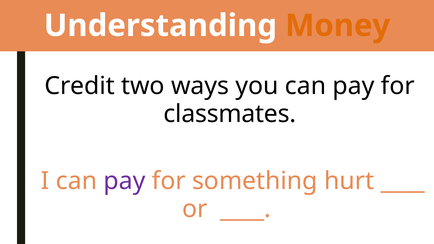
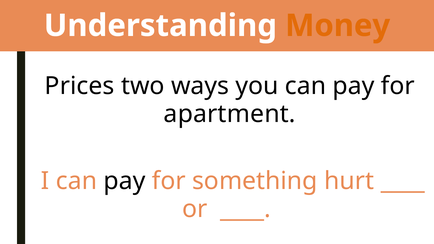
Credit: Credit -> Prices (80, 86)
classmates: classmates -> apartment (230, 114)
pay colour: purple -> black (124, 181)
